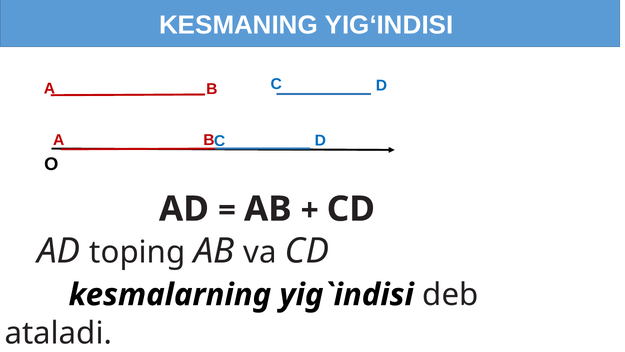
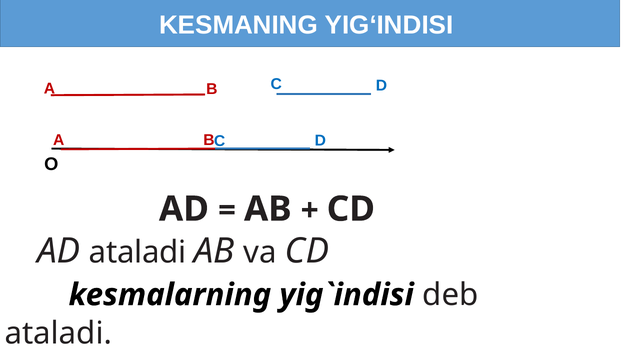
AD toping: toping -> ataladi (138, 252)
